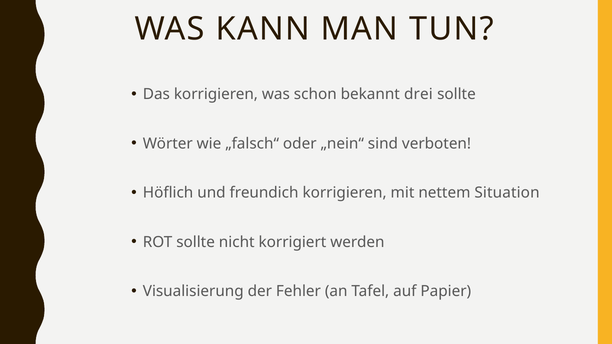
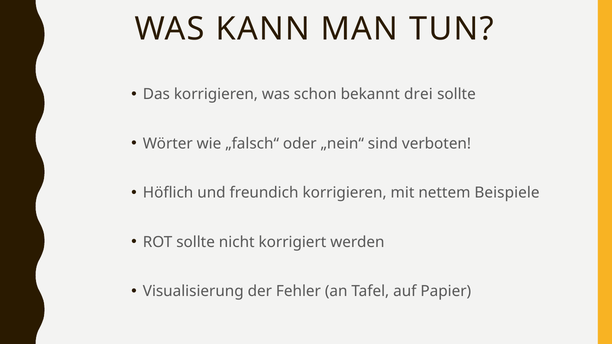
Situation: Situation -> Beispiele (507, 193)
